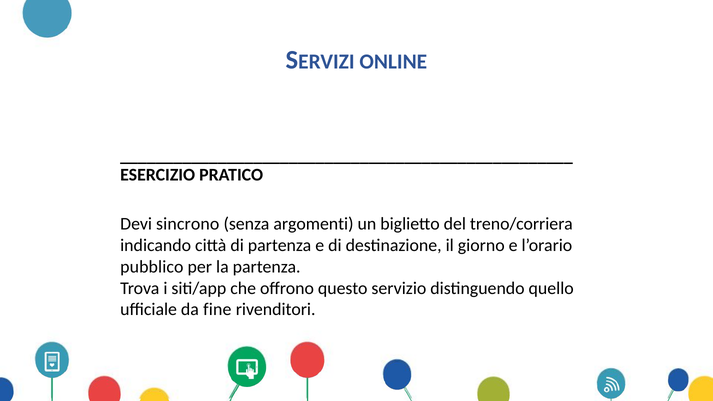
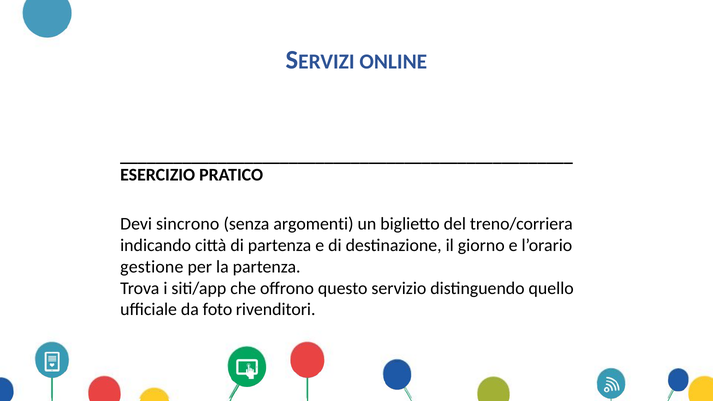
pubblico: pubblico -> gestione (152, 267)
fine: fine -> foto (217, 310)
